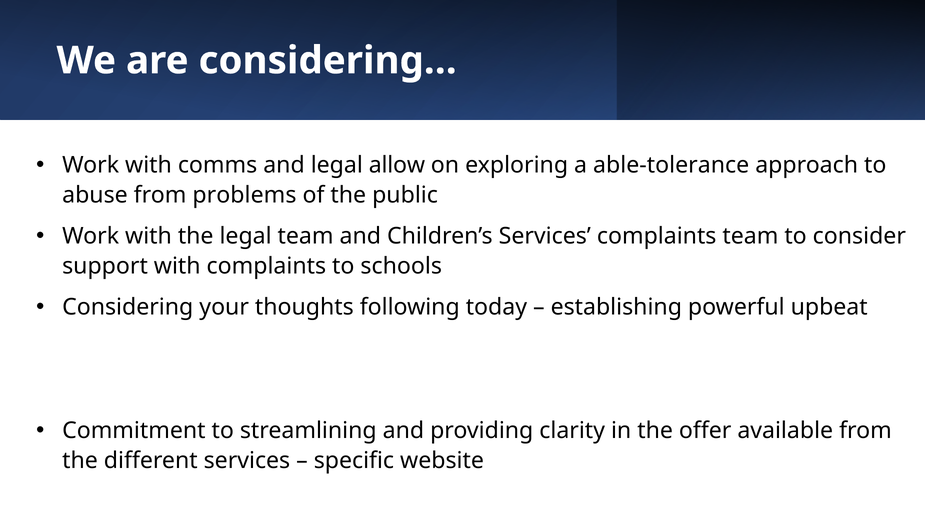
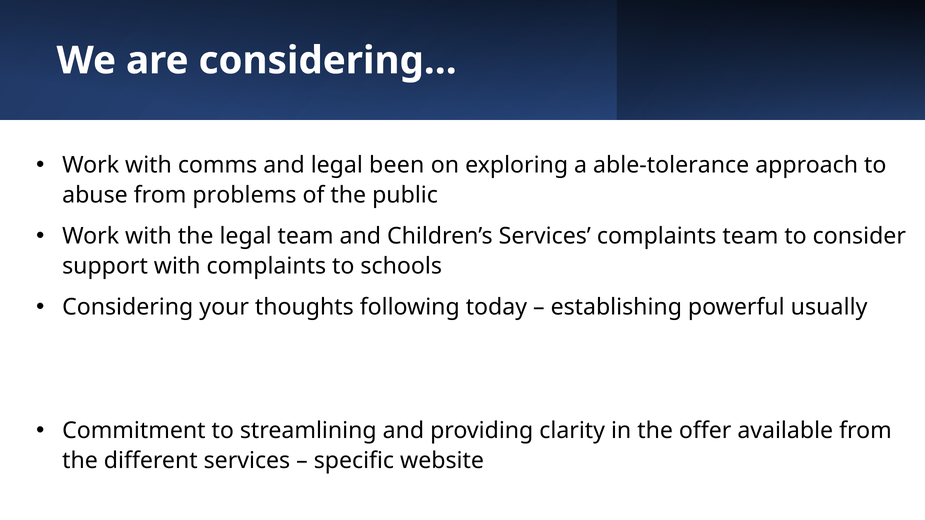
allow: allow -> been (397, 165)
upbeat: upbeat -> usually (829, 307)
